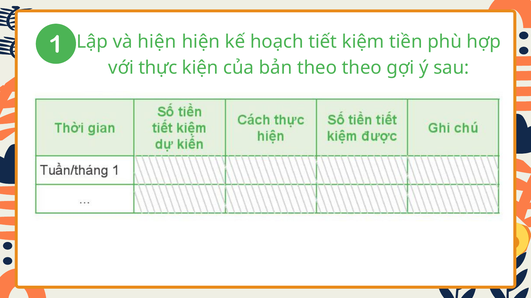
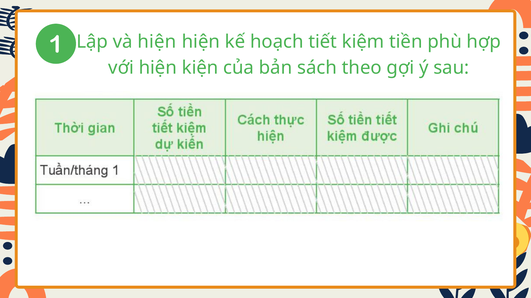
với thực: thực -> hiện (158, 68)
bản theo: theo -> sách (317, 68)
